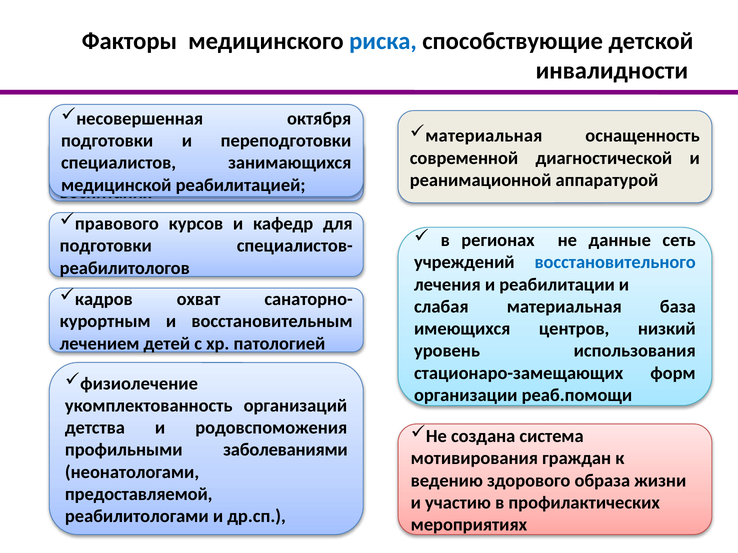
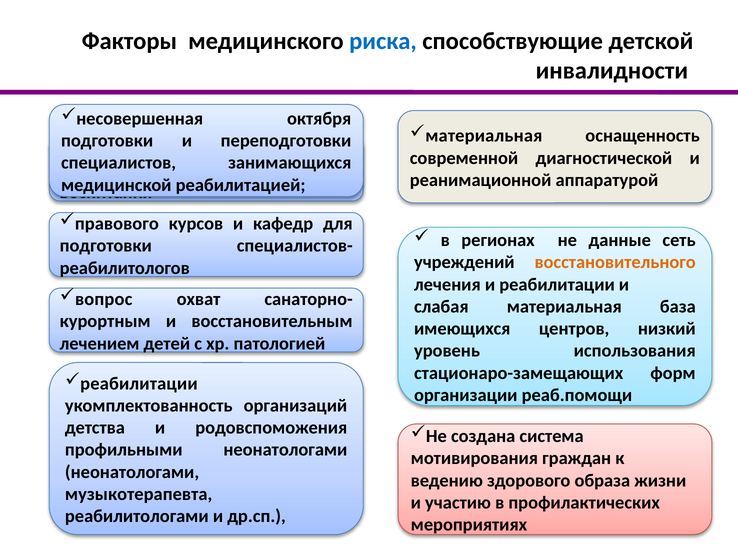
восстановительного colour: blue -> orange (615, 263)
кадров: кадров -> вопрос (104, 299)
физиолечение: физиолечение -> реабилитации (139, 384)
профильными заболеваниями: заболеваниями -> неонатологами (285, 450)
предоставляемой: предоставляемой -> музыкотерапевта (139, 495)
